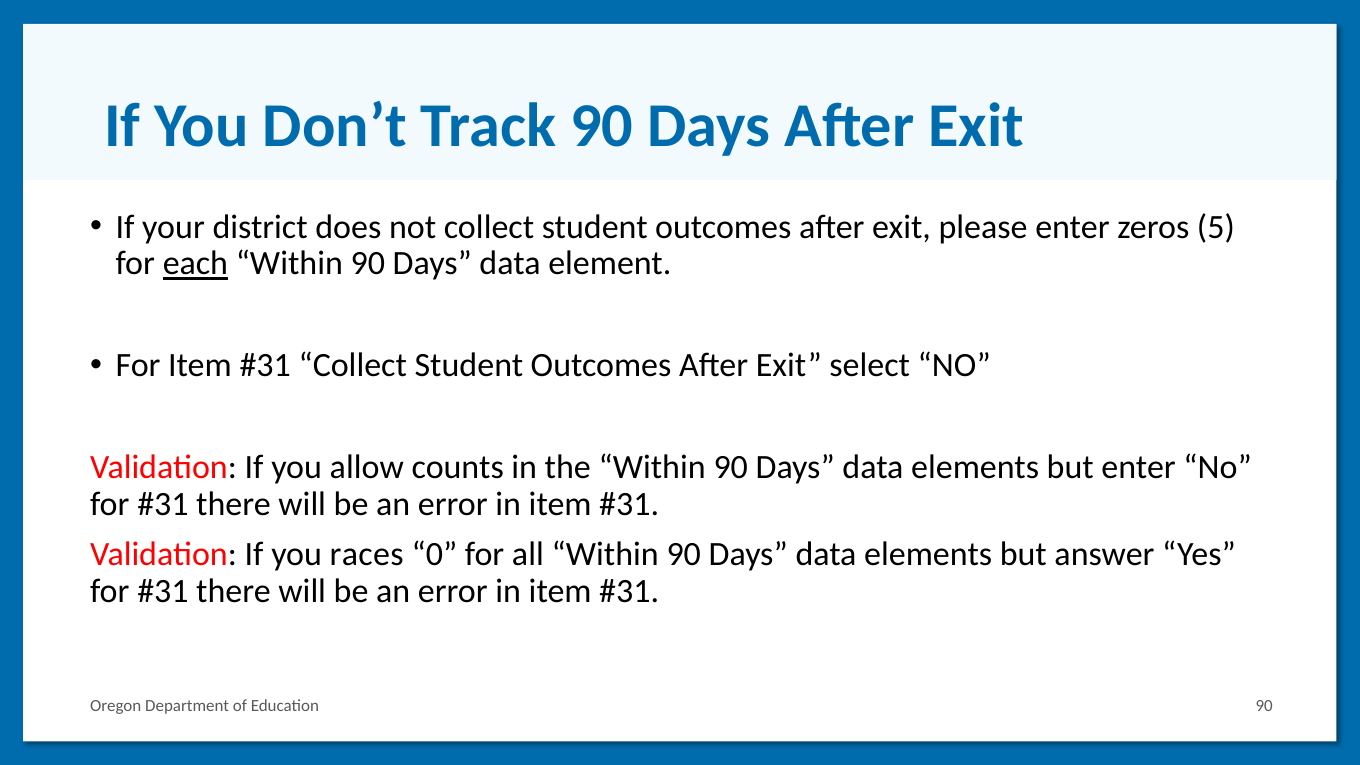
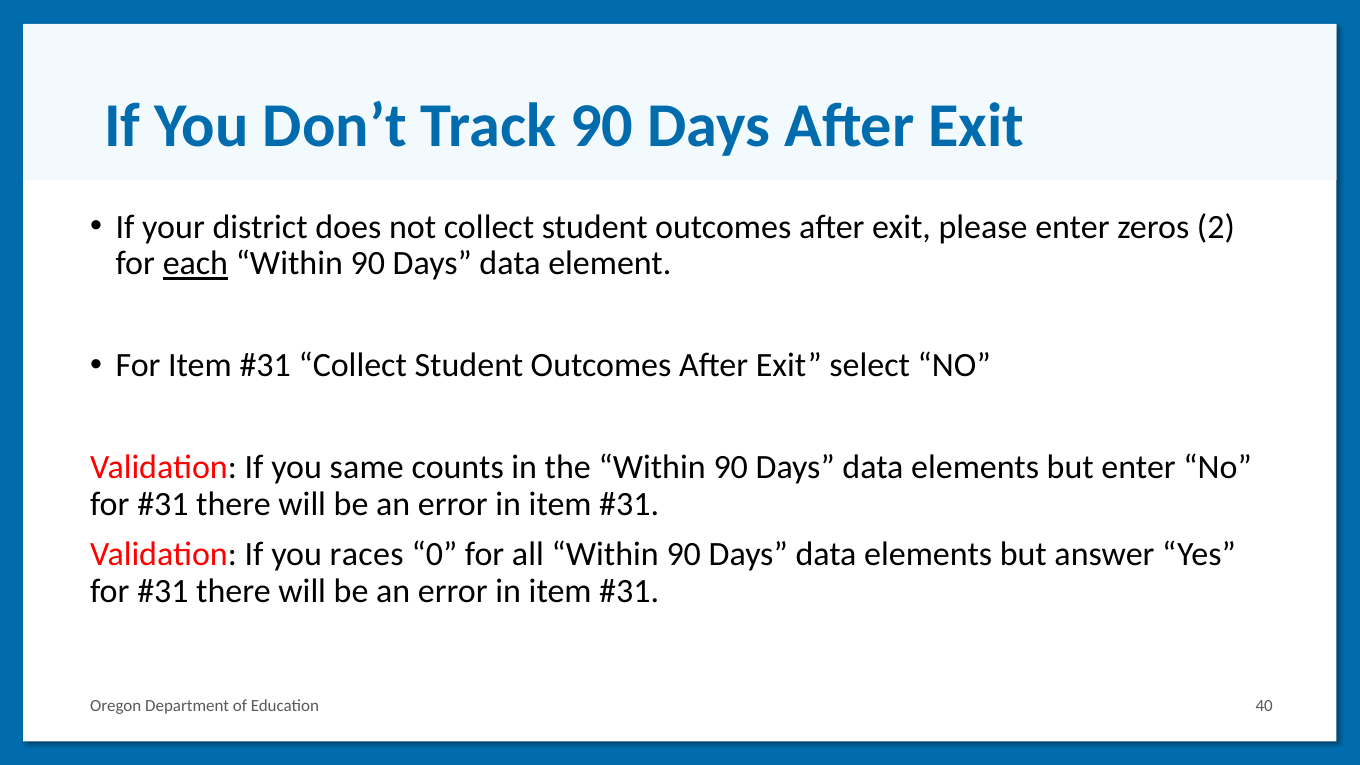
5: 5 -> 2 (1216, 227)
allow: allow -> same (367, 467)
Education 90: 90 -> 40 (1264, 706)
